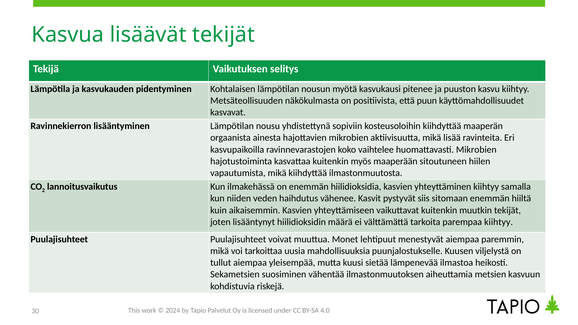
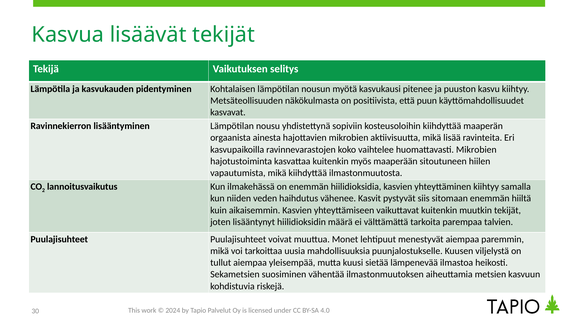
parempaa kiihtyy: kiihtyy -> talvien (499, 222)
